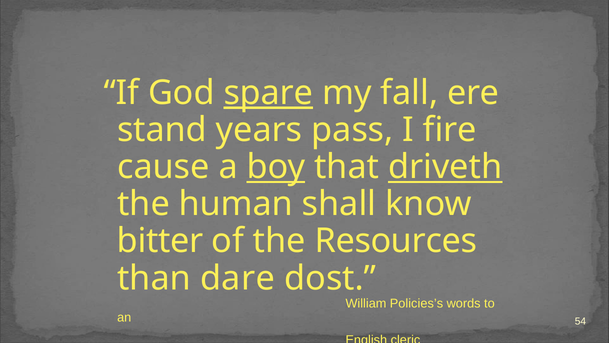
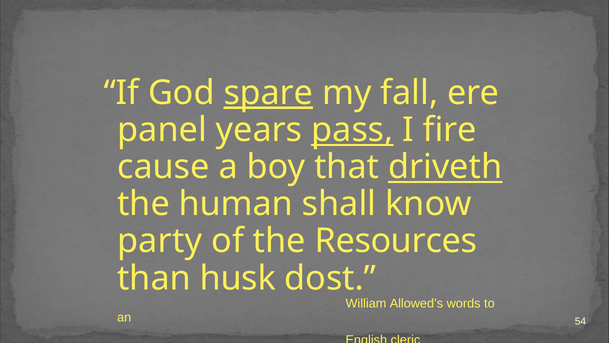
stand: stand -> panel (162, 130)
pass underline: none -> present (352, 130)
boy underline: present -> none (276, 167)
bitter: bitter -> party (160, 241)
dare: dare -> husk (238, 278)
Policies’s: Policies’s -> Allowed’s (416, 303)
